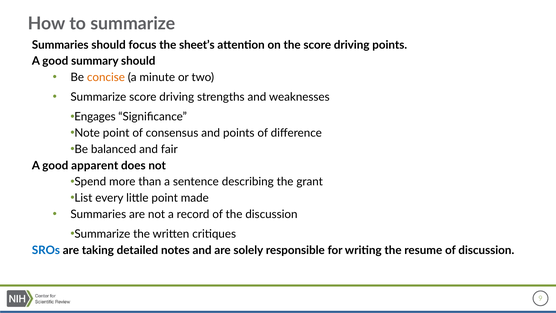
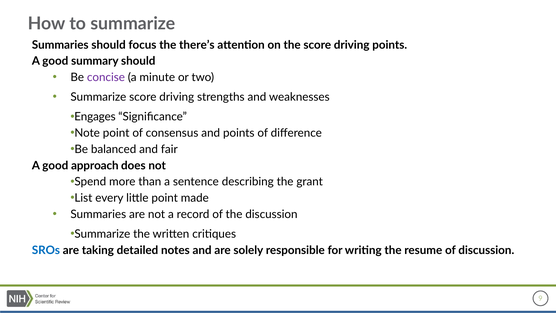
sheet’s: sheet’s -> there’s (197, 45)
concise colour: orange -> purple (106, 77)
apparent: apparent -> approach (95, 165)
